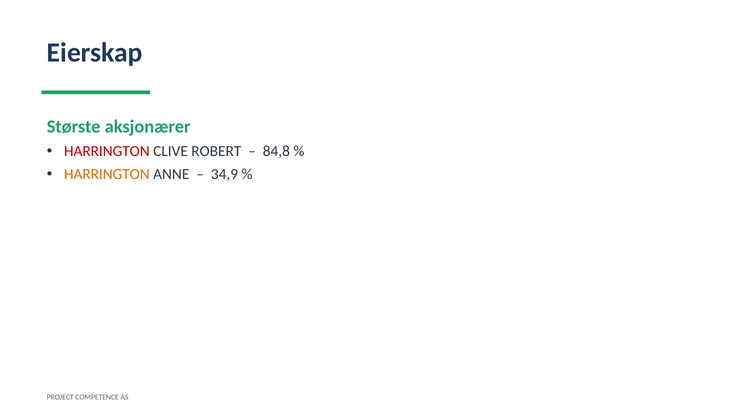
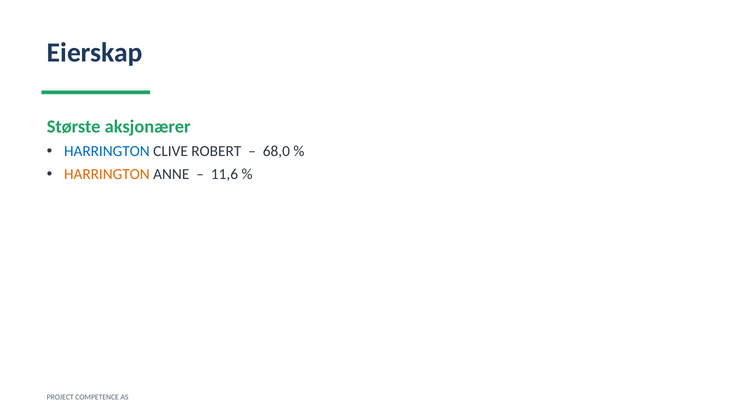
HARRINGTON colour: red -> blue (107, 151)
84,8: 84,8 -> 68,0 (276, 151)
34,9: 34,9 -> 11,6 (224, 174)
